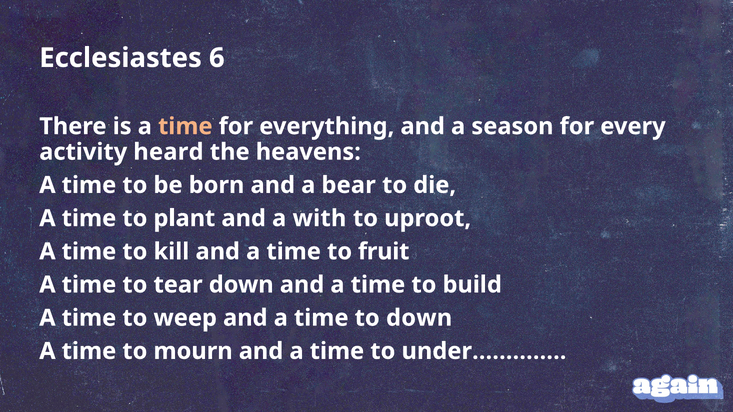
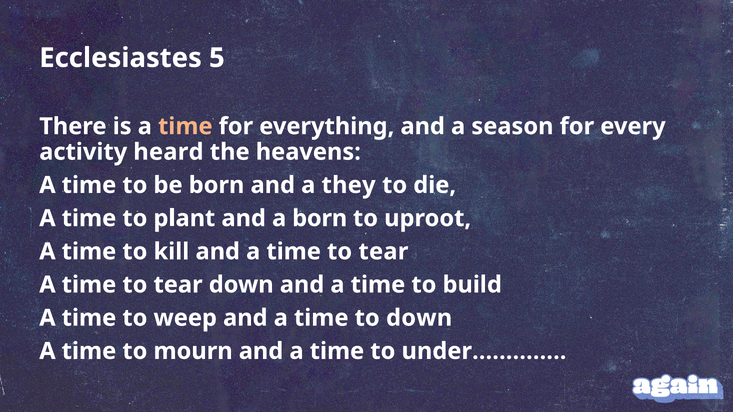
6: 6 -> 5 (217, 58)
bear: bear -> they (349, 185)
a with: with -> born (320, 218)
fruit: fruit -> tear (383, 252)
